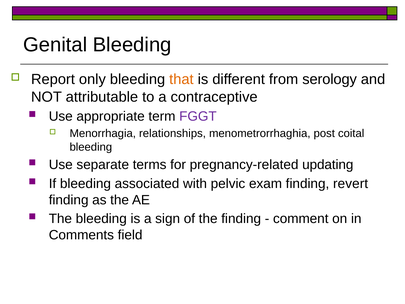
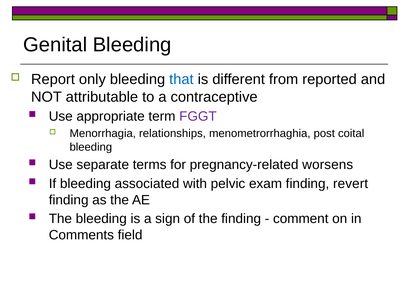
that colour: orange -> blue (181, 79)
serology: serology -> reported (330, 79)
updating: updating -> worsens (328, 165)
